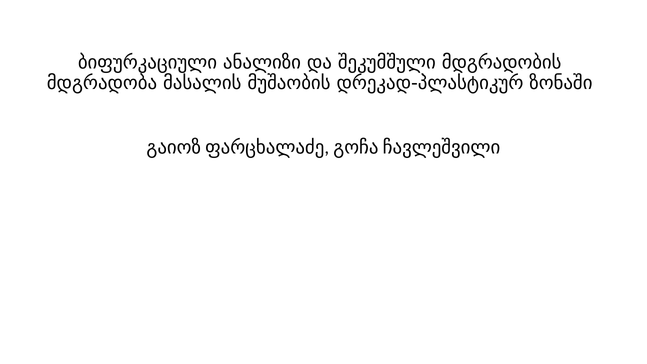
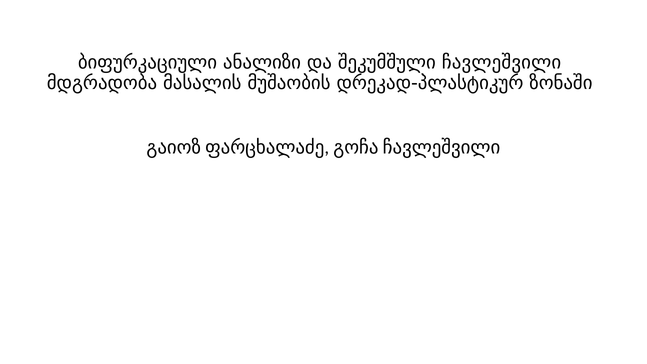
მდგრადობის: მდგრადობის -> ჩავლეშვილი (501, 63)
